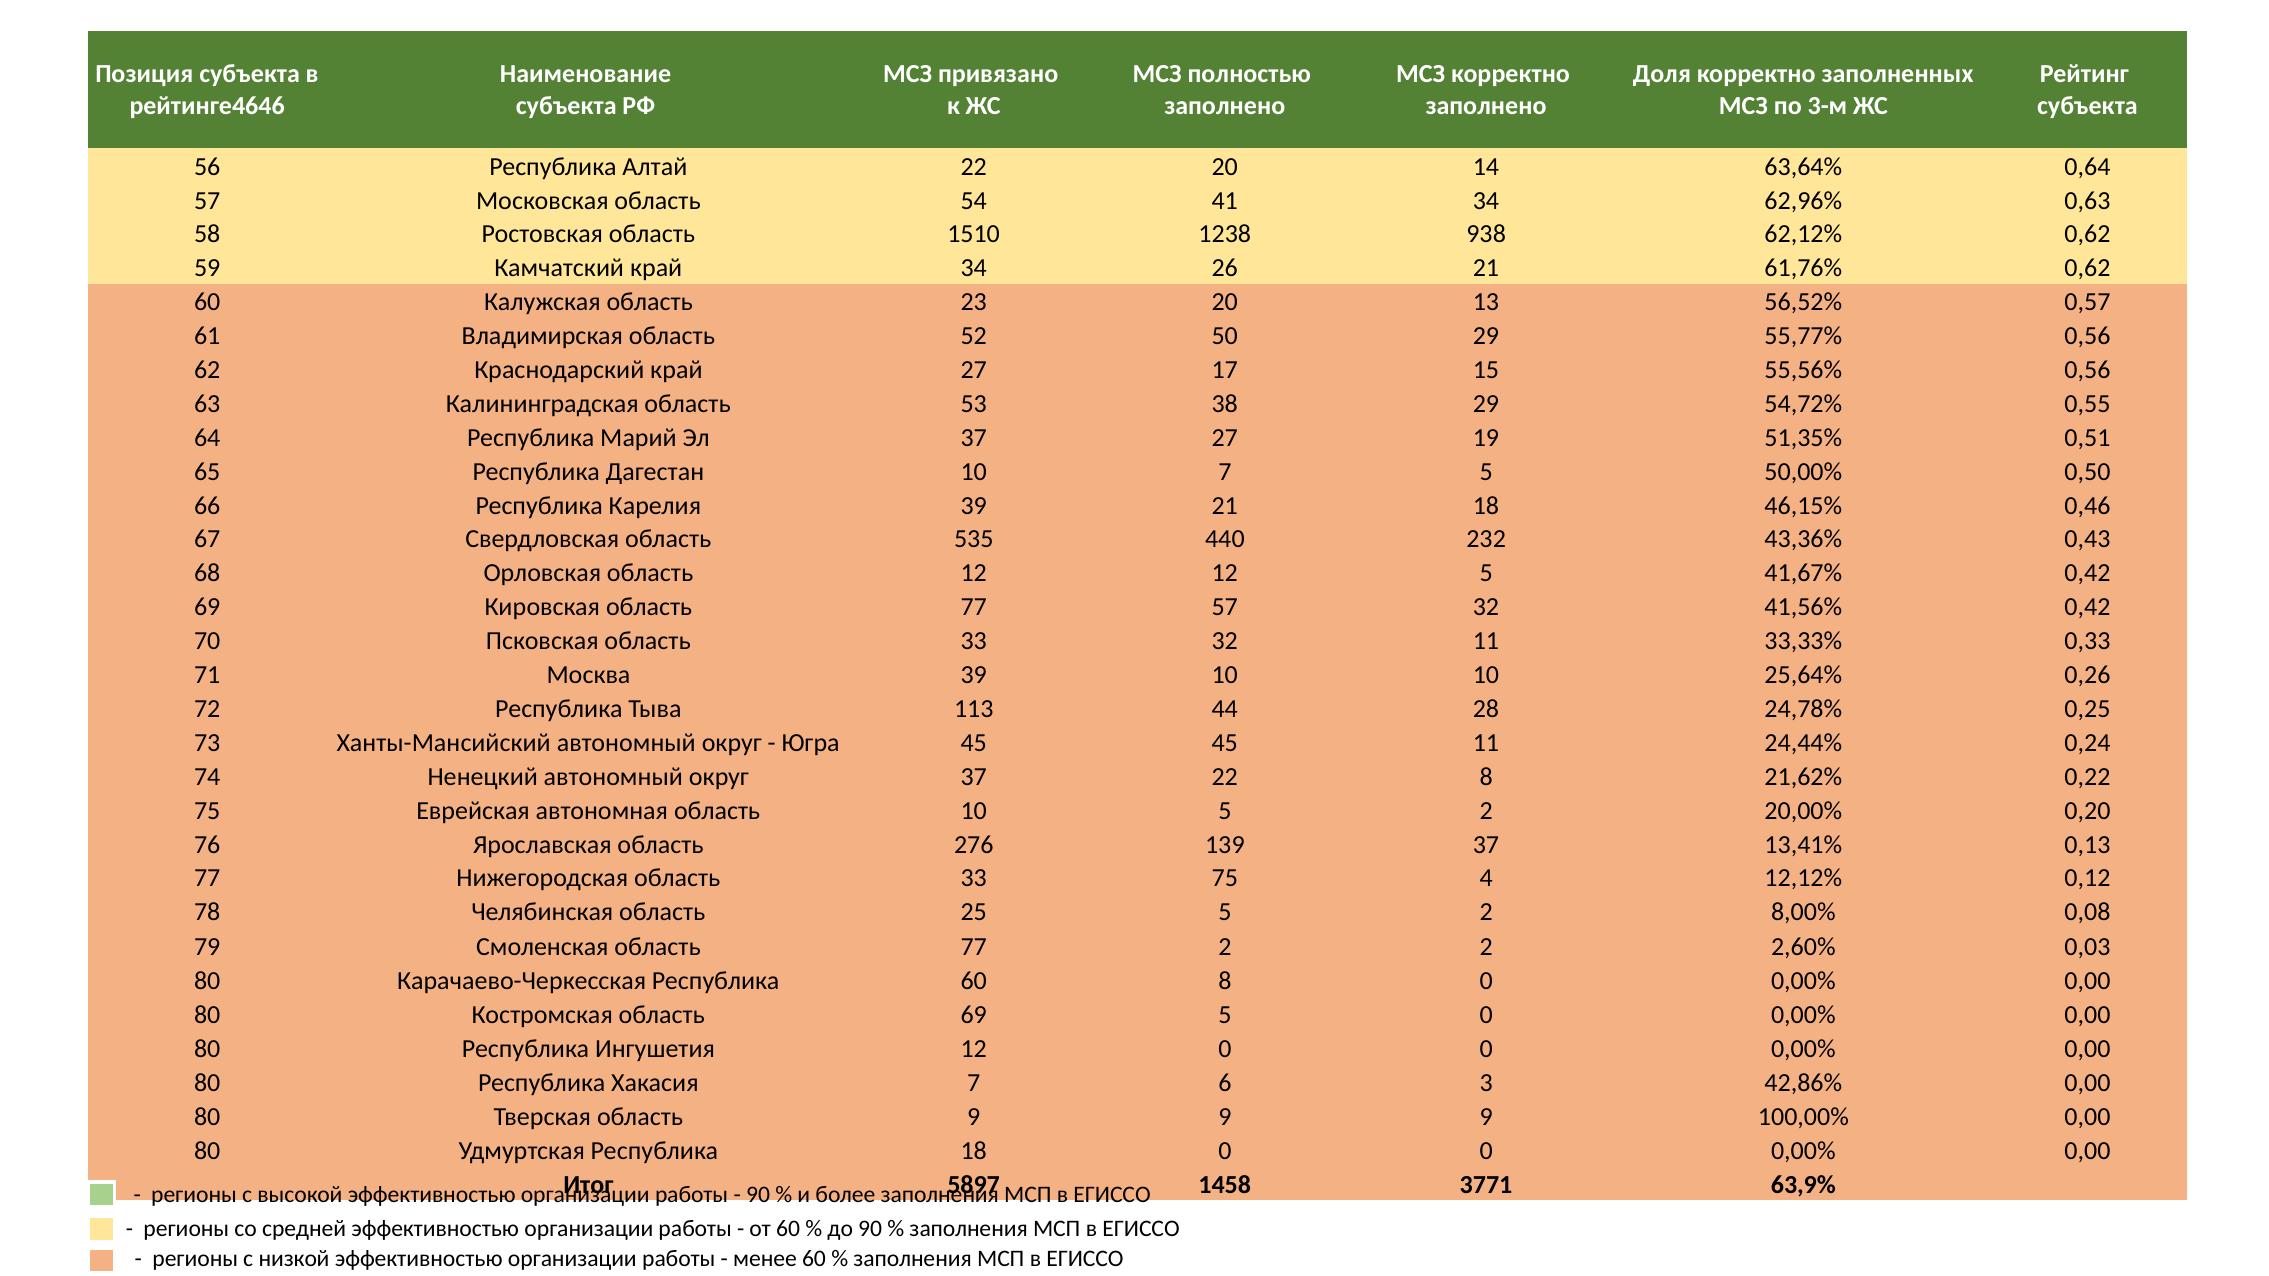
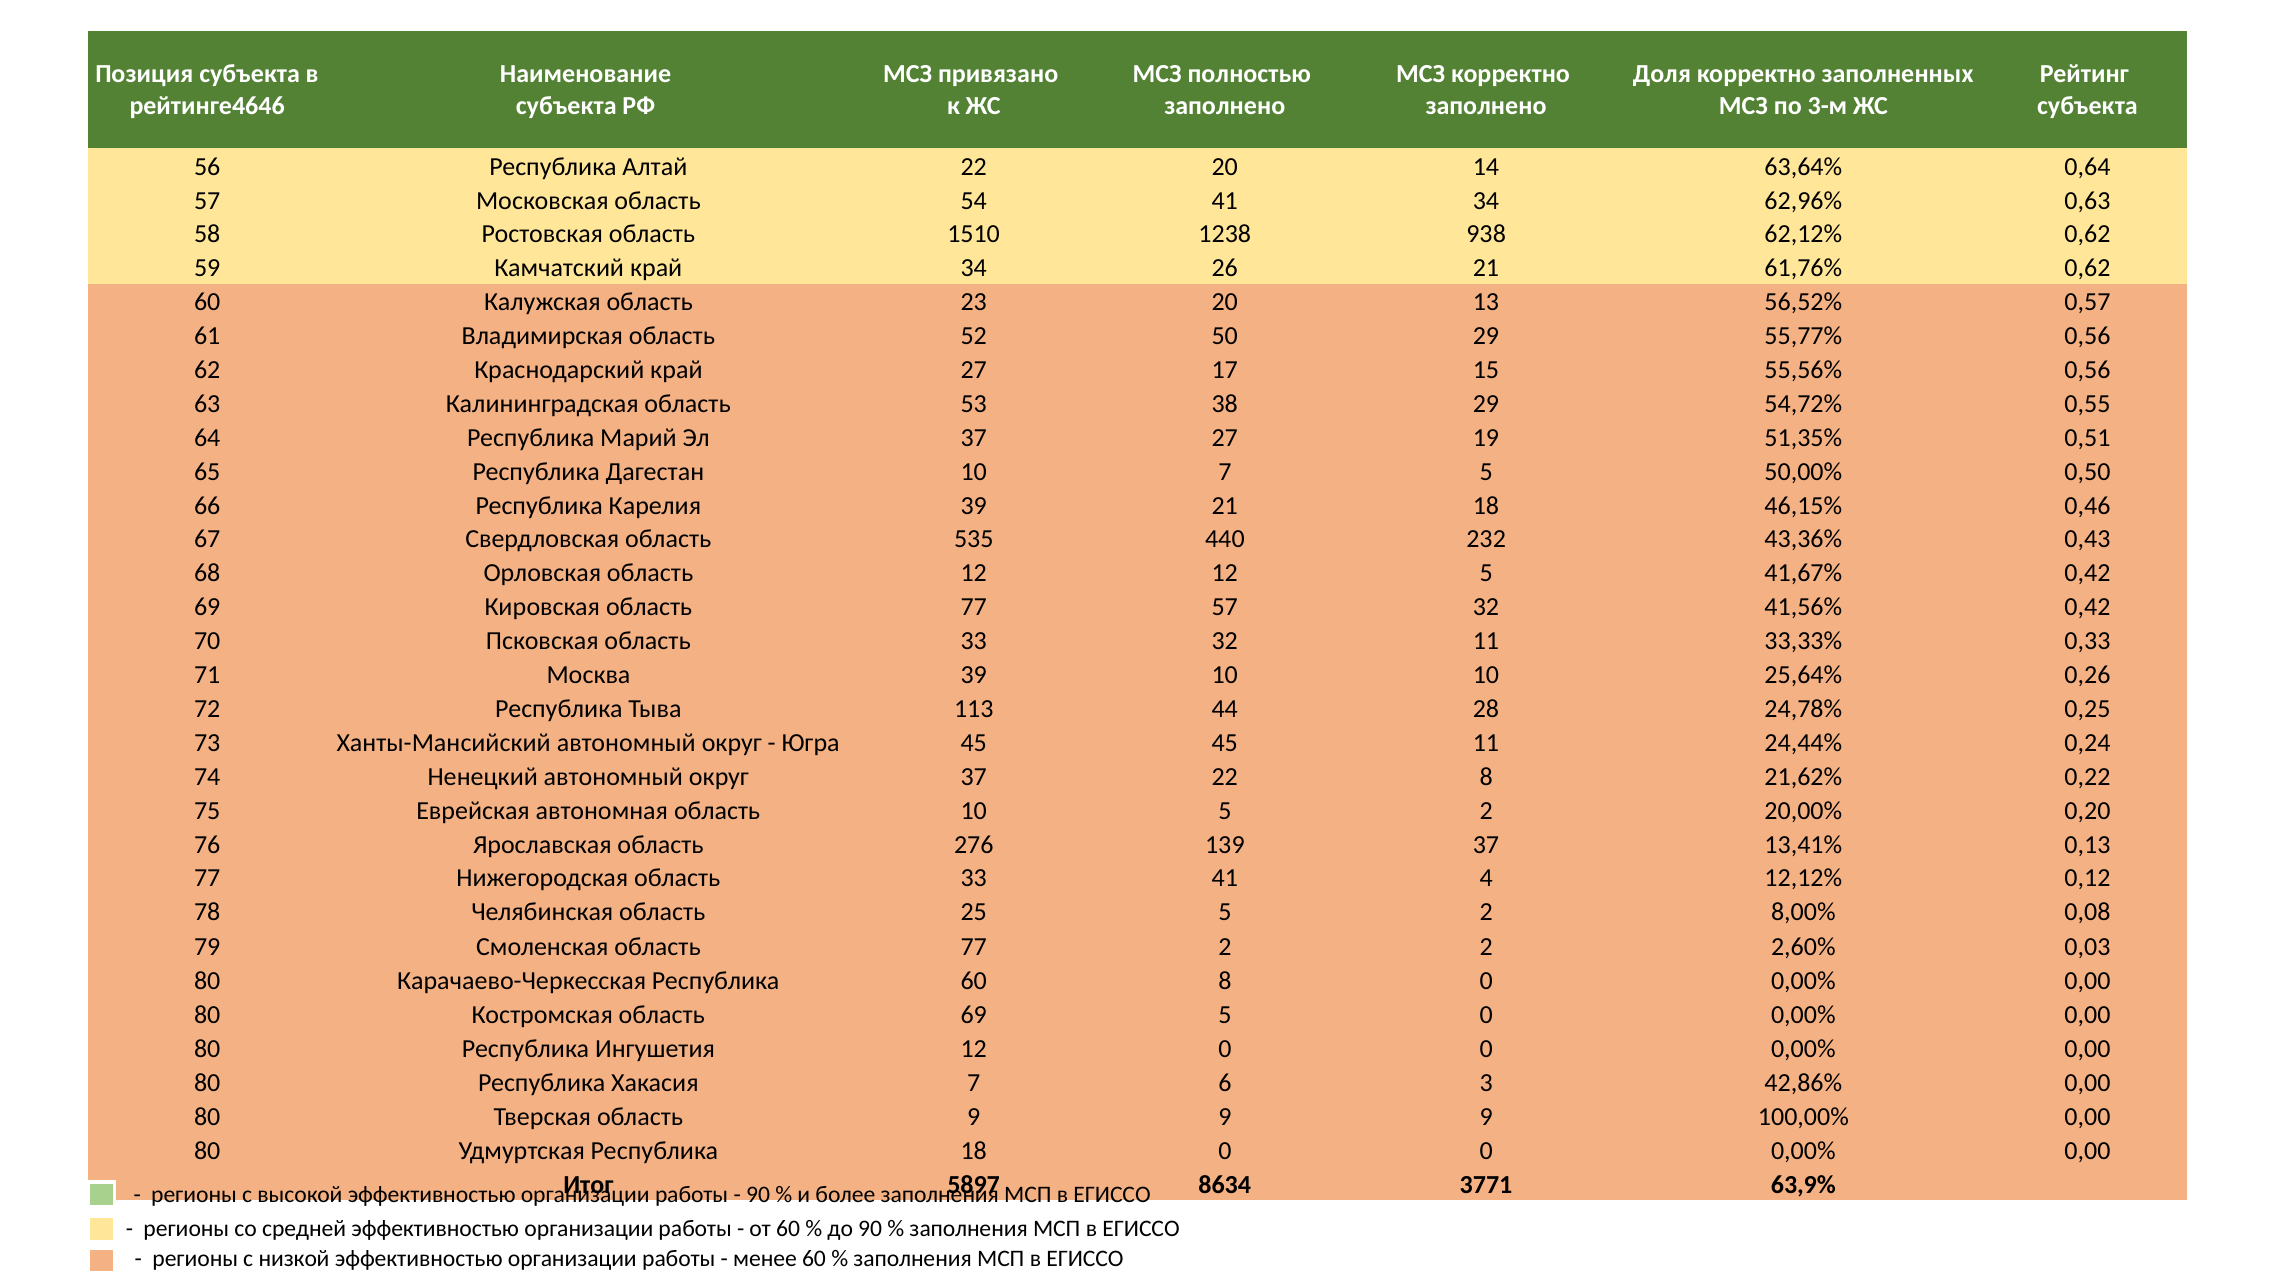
33 75: 75 -> 41 (1225, 879)
1458: 1458 -> 8634 (1225, 1185)
